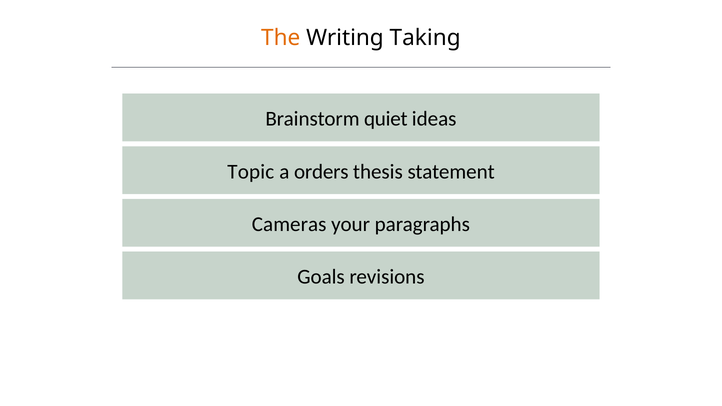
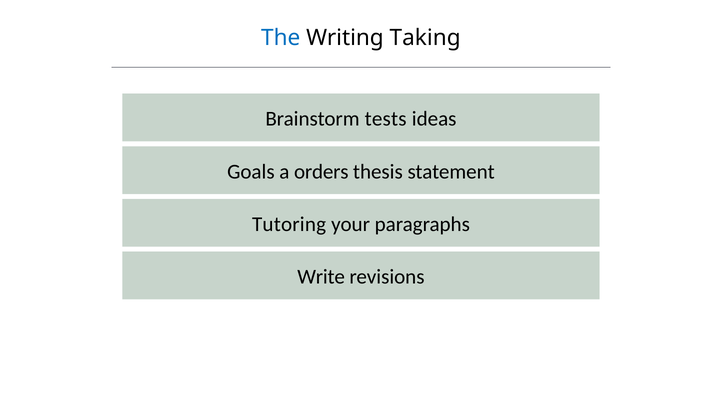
The colour: orange -> blue (281, 38)
quiet: quiet -> tests (386, 119)
Topic: Topic -> Goals (251, 172)
Cameras: Cameras -> Tutoring (289, 224)
Goals: Goals -> Write (321, 277)
